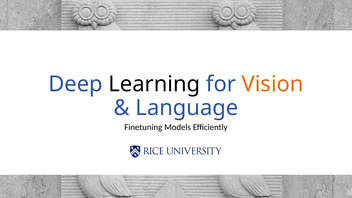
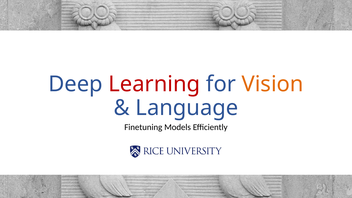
Learning colour: black -> red (154, 84)
